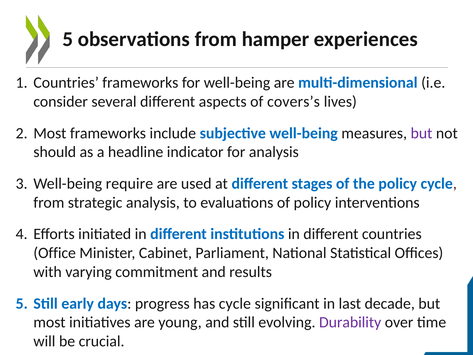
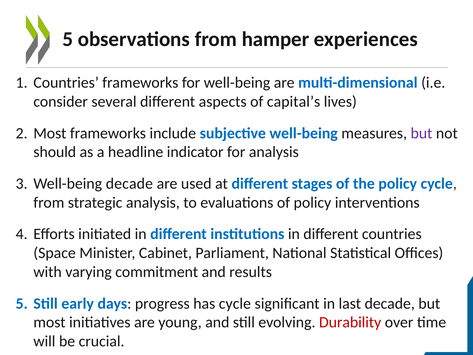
covers’s: covers’s -> capital’s (294, 102)
Well-being require: require -> decade (129, 183)
Office: Office -> Space (55, 253)
Durability colour: purple -> red (350, 322)
